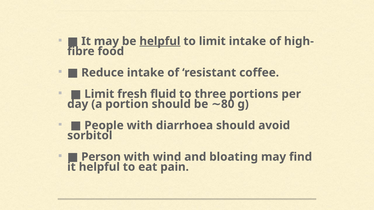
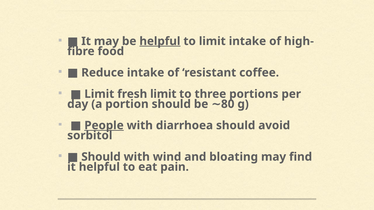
fresh fluid: fluid -> limit (163, 94)
People underline: none -> present (104, 126)
Person: Person -> Should (101, 157)
